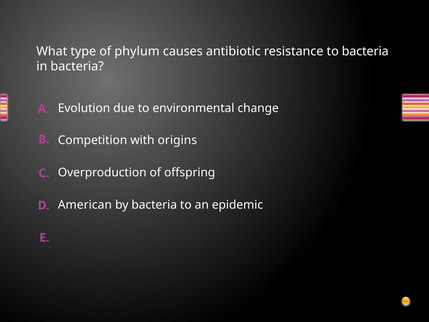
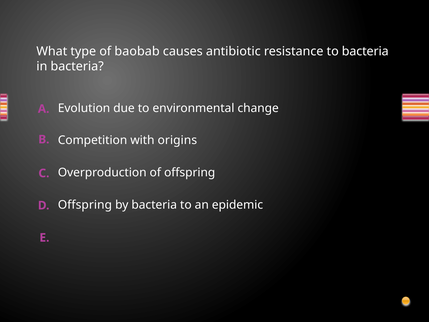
phylum: phylum -> baobab (137, 51)
American: American -> Offspring (85, 205)
